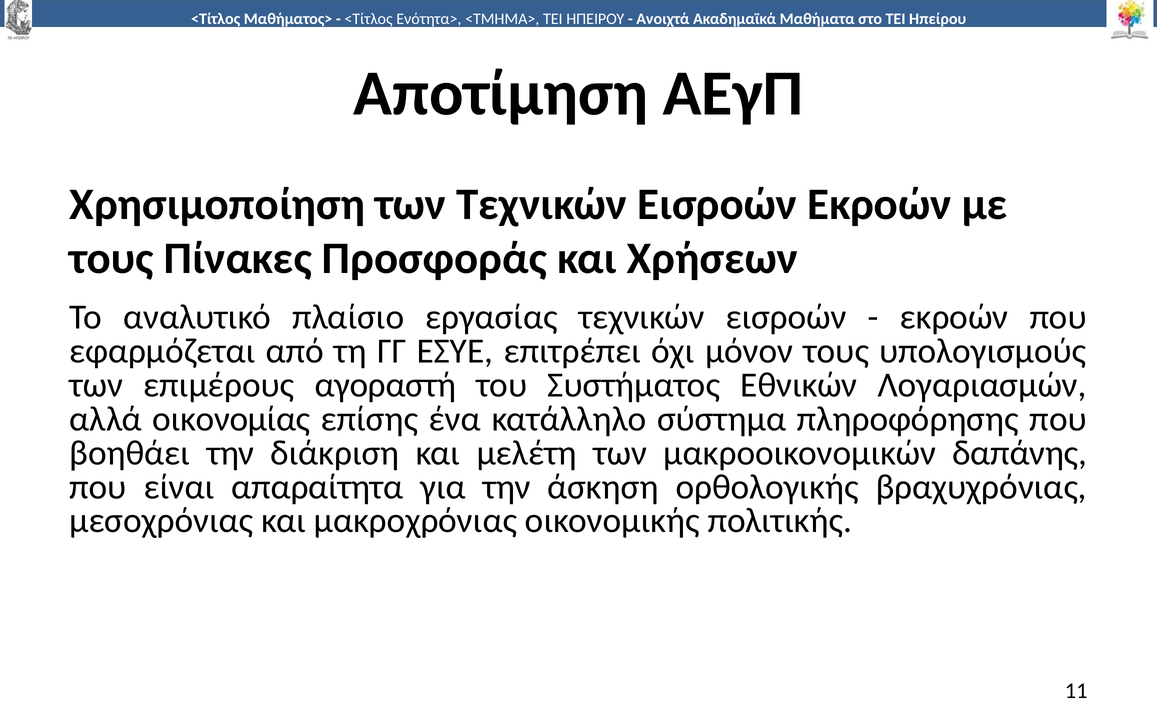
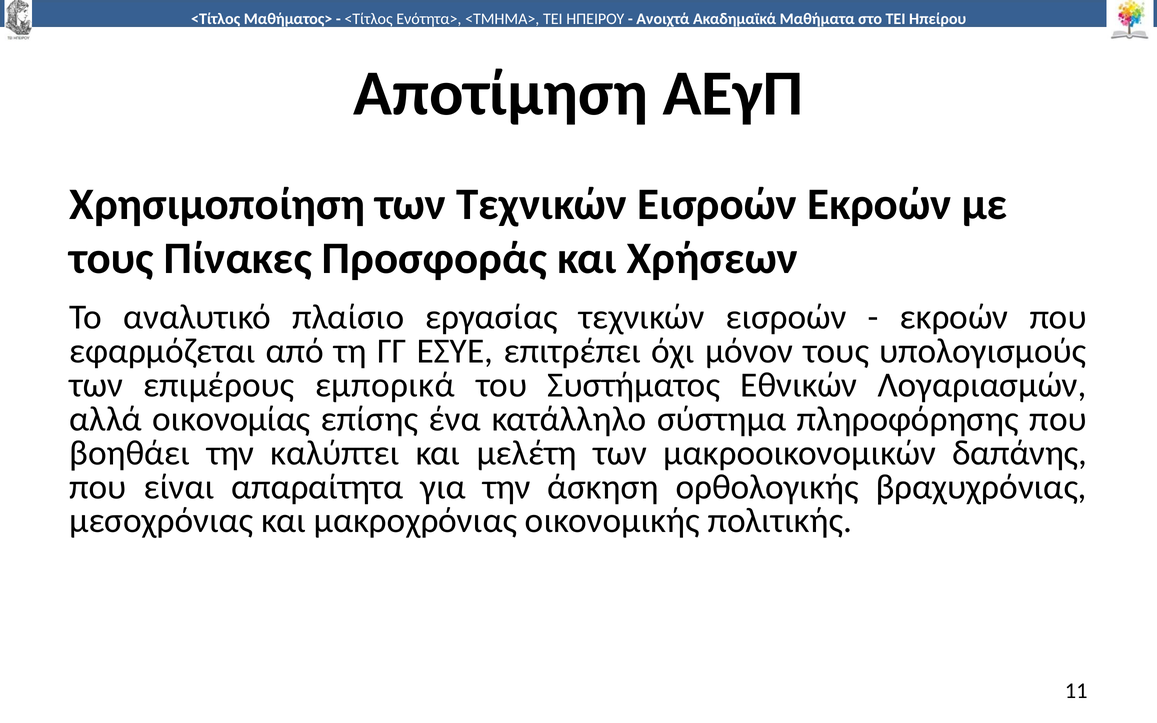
αγοραστή: αγοραστή -> εμπορικά (385, 385)
διάκριση: διάκριση -> καλύπτει (335, 453)
